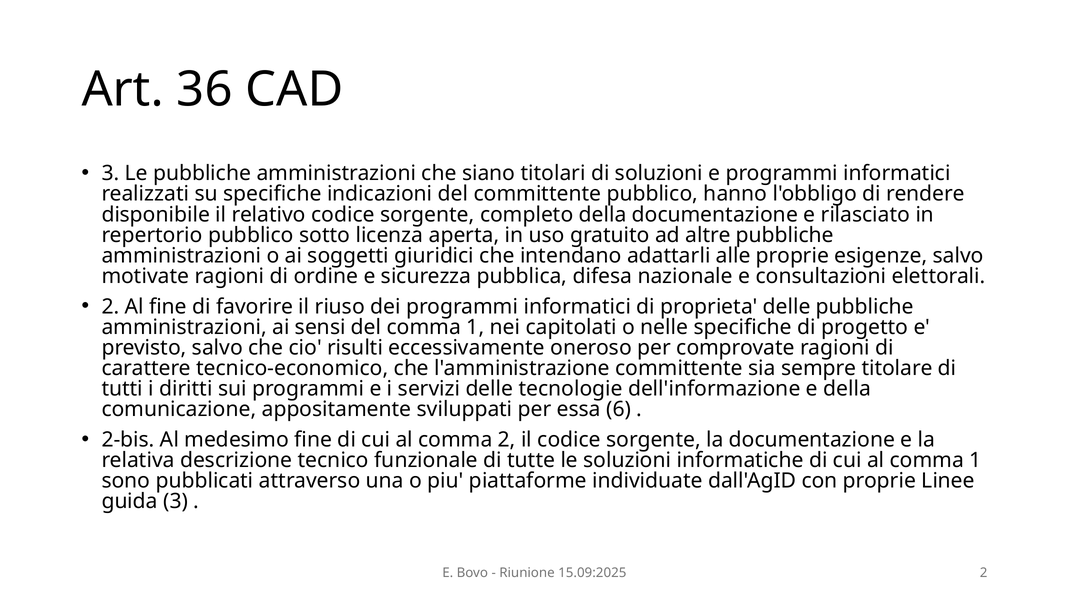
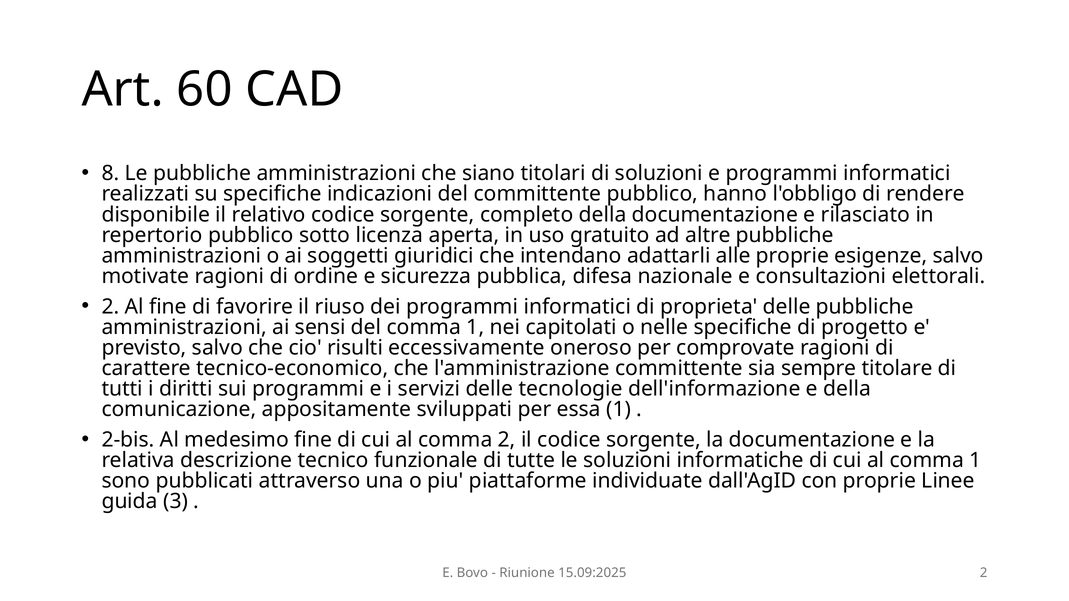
36: 36 -> 60 (205, 90)
3: 3 -> 8 (110, 174)
essa 6: 6 -> 1 (619, 410)
